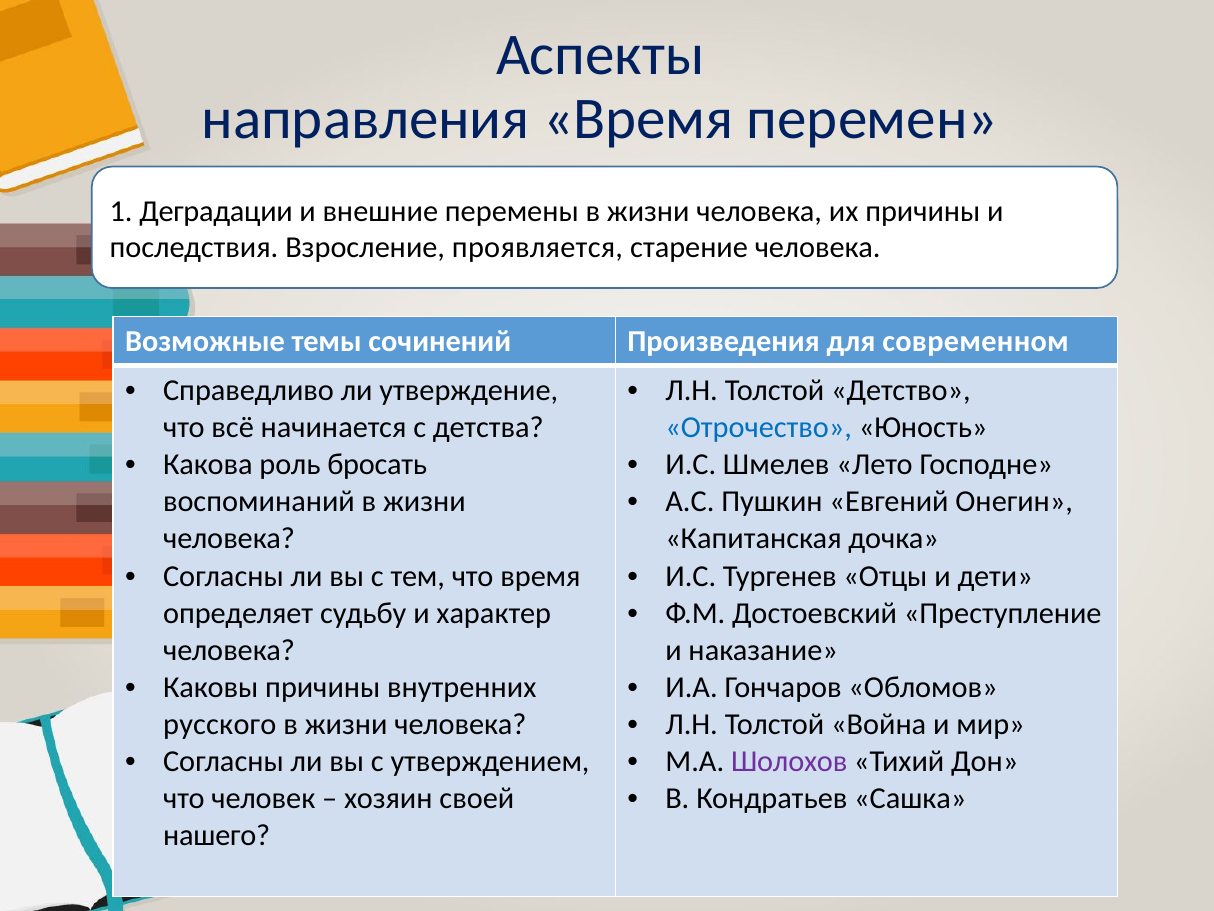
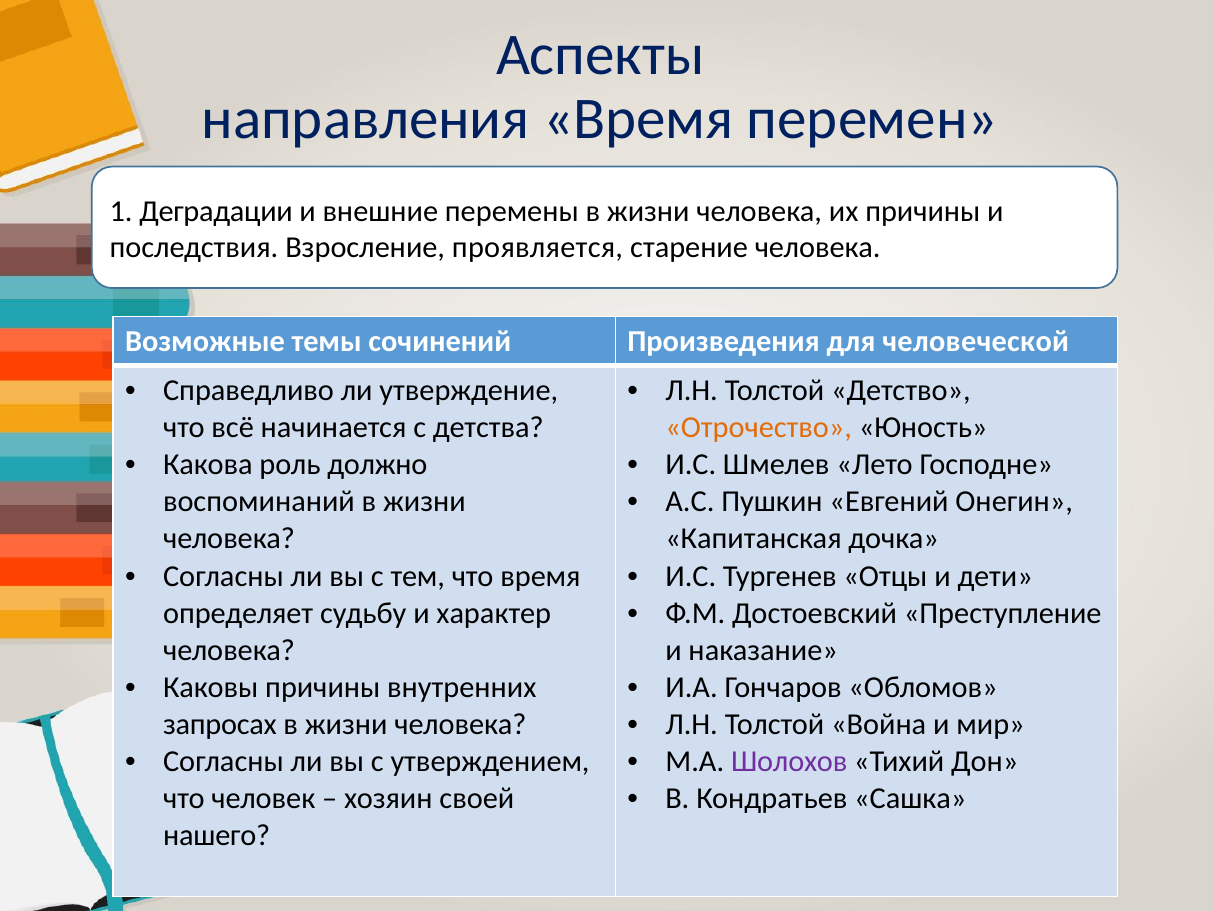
современном: современном -> человеческой (976, 341)
Отрочество colour: blue -> orange (759, 428)
бросать: бросать -> должно (377, 465)
русского: русского -> запросах (220, 724)
